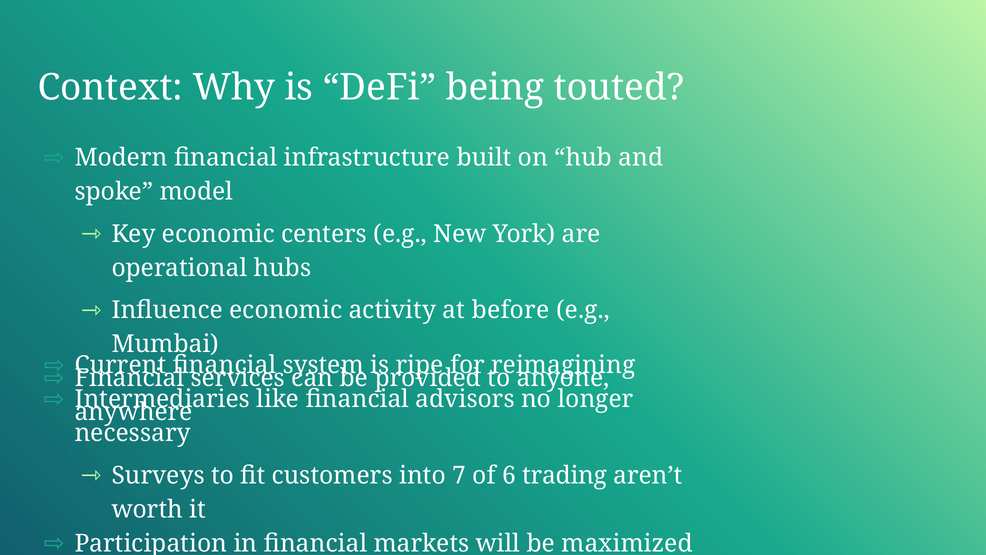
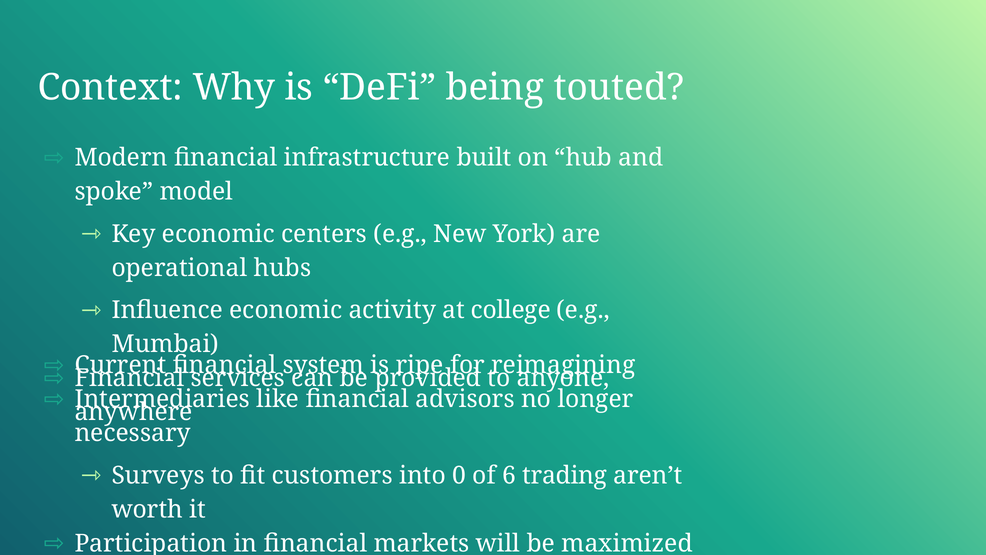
before: before -> college (511, 310)
7: 7 -> 0 (459, 475)
